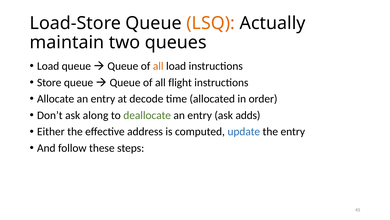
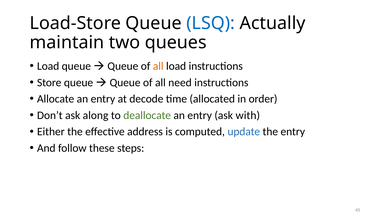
LSQ colour: orange -> blue (211, 23)
flight: flight -> need (180, 82)
adds: adds -> with (248, 115)
